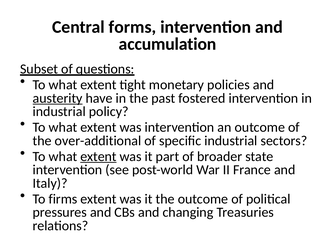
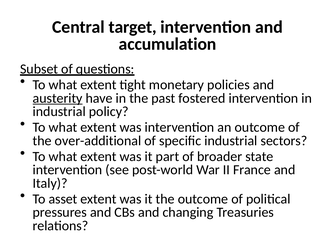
forms: forms -> target (133, 27)
extent underline: present -> none (98, 157)
firms: firms -> asset (63, 199)
